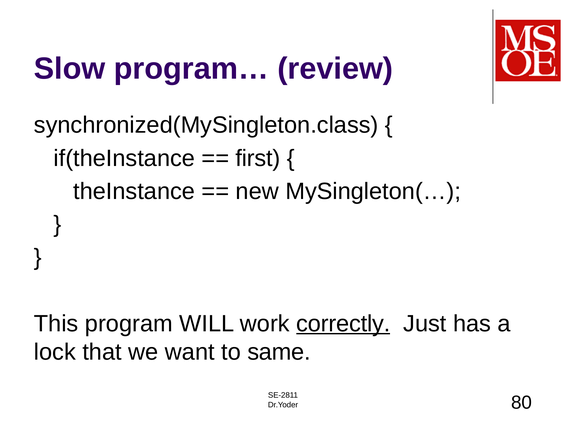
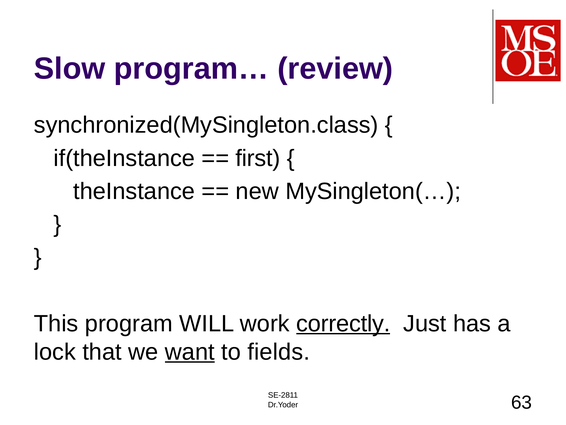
want underline: none -> present (190, 351)
same: same -> fields (279, 351)
80: 80 -> 63 (522, 402)
